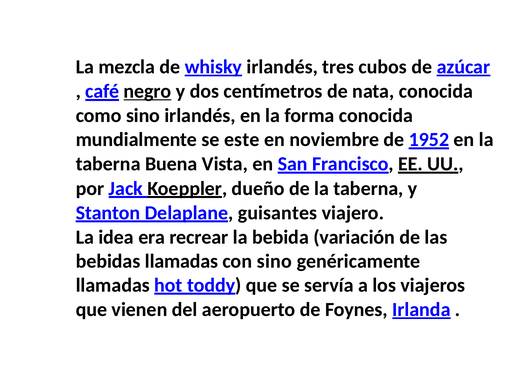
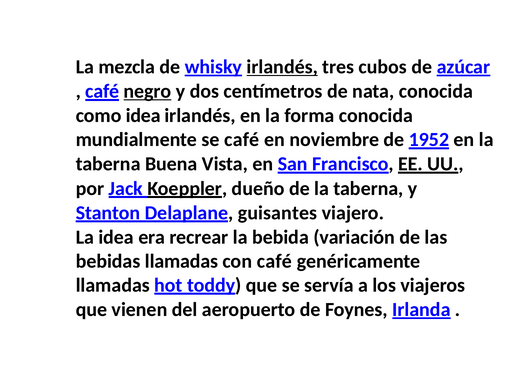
irlandés underline: none -> present (282, 67)
como sino: sino -> idea (143, 116)
se este: este -> café (242, 140)
con sino: sino -> café (274, 261)
